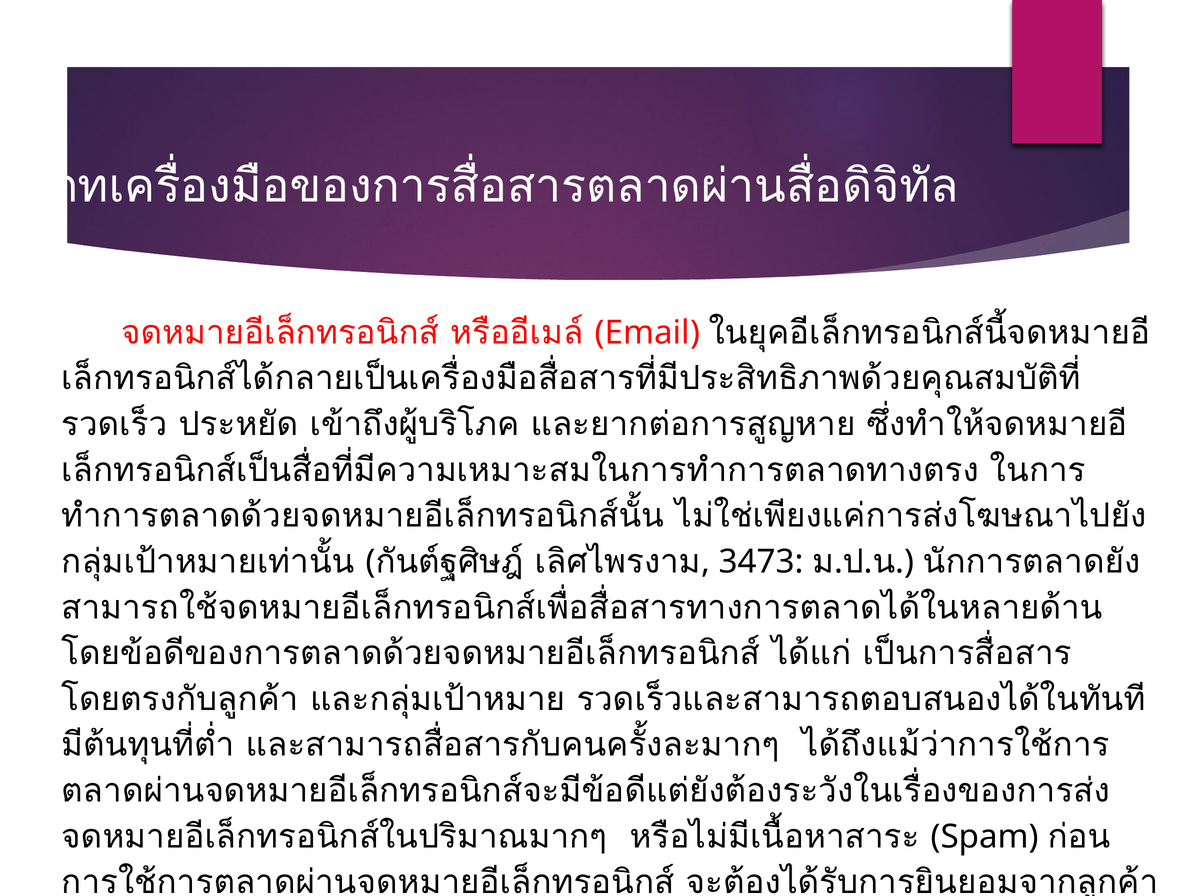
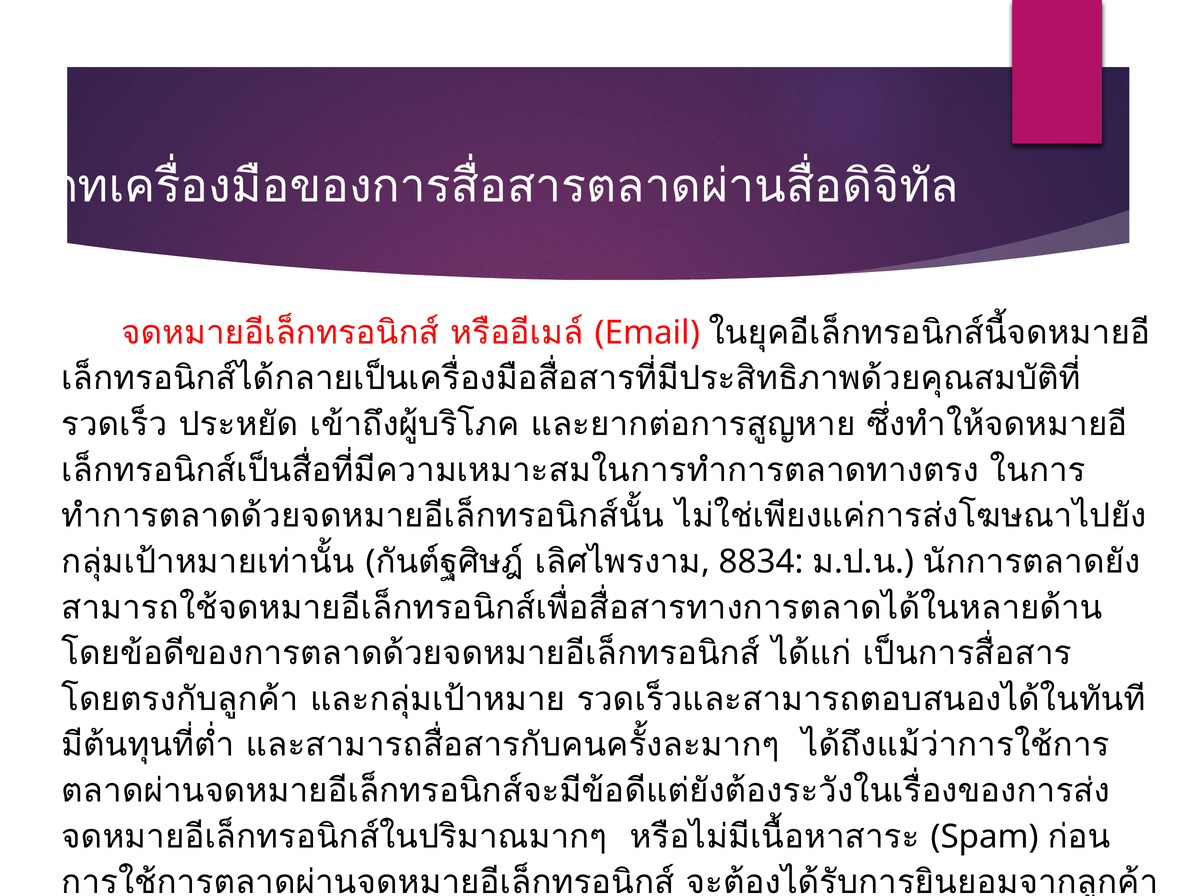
3473: 3473 -> 8834 (761, 562)
